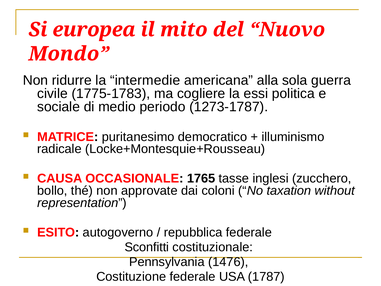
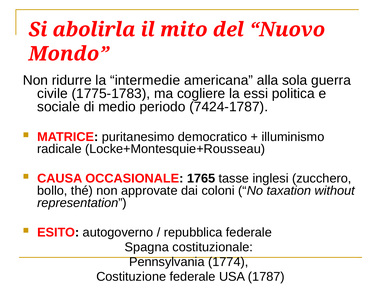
europea: europea -> abolirla (94, 30)
1273-1787: 1273-1787 -> 7424-1787 (229, 107)
Sconfitti: Sconfitti -> Spagna (147, 247)
1476: 1476 -> 1774 (228, 262)
